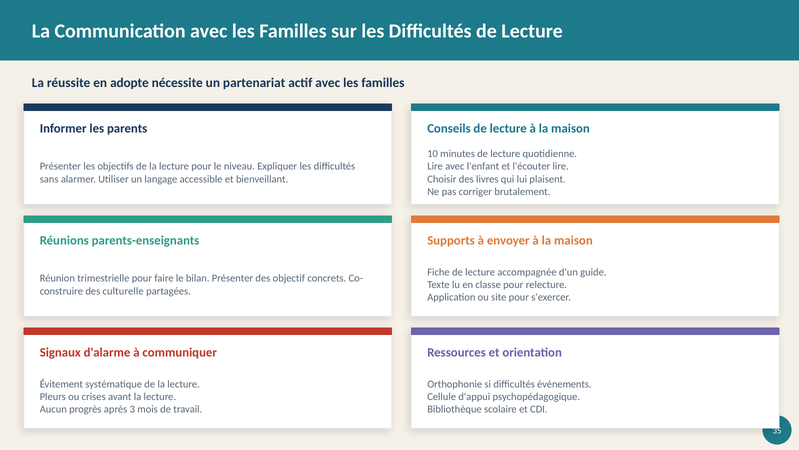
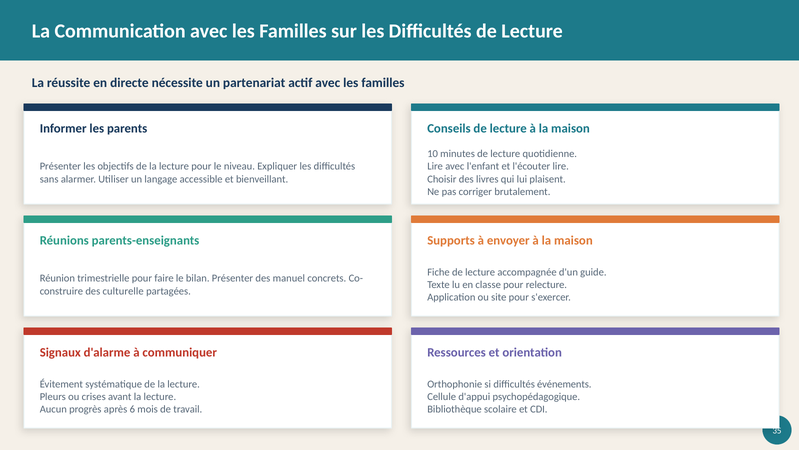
adopte: adopte -> directe (129, 83)
objectif: objectif -> manuel (289, 278)
3: 3 -> 6 (132, 409)
